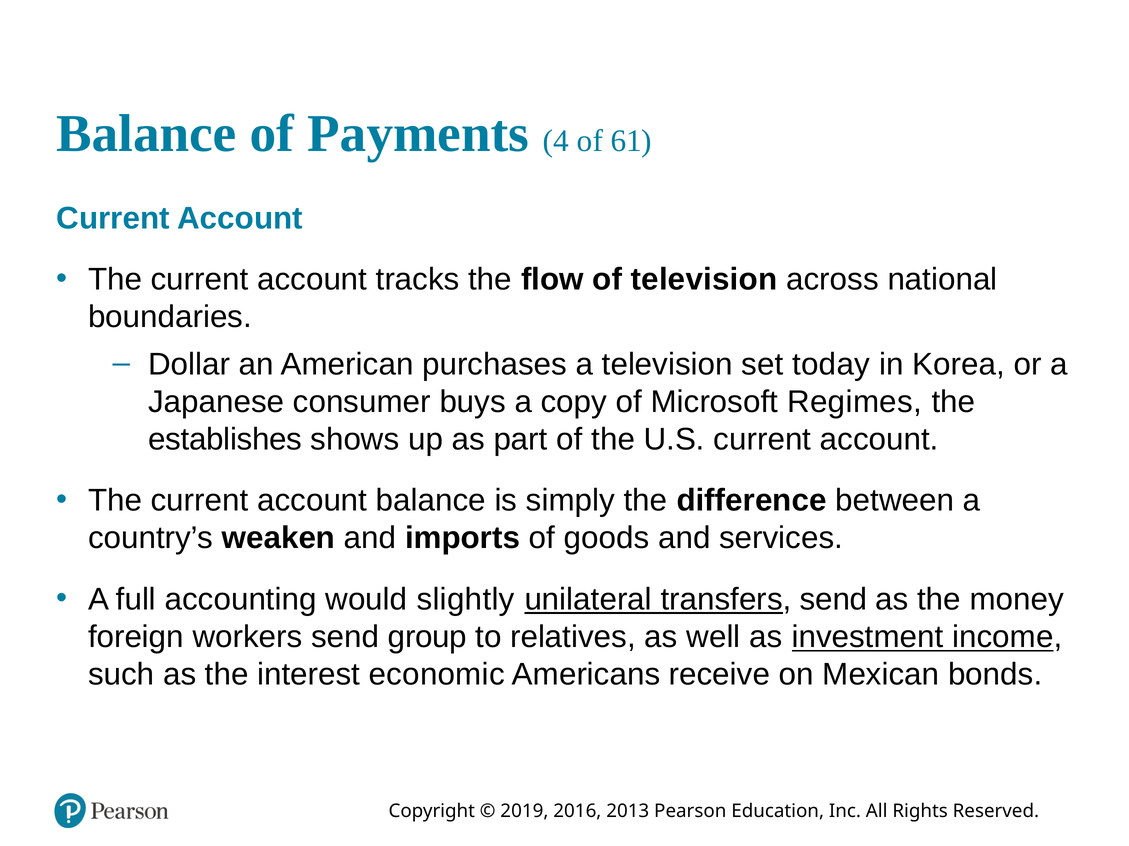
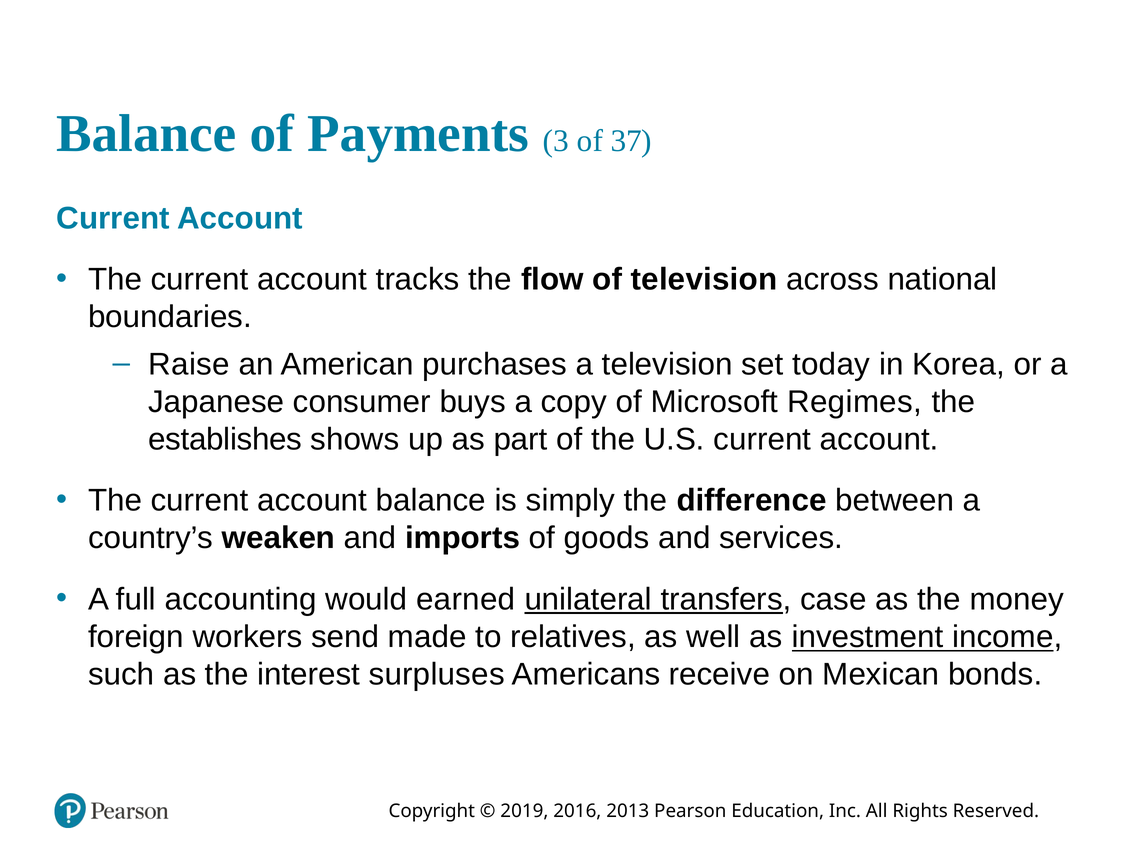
4: 4 -> 3 (556, 141)
61: 61 -> 37 (631, 141)
Dollar: Dollar -> Raise (189, 364)
slightly: slightly -> earned (466, 600)
transfers send: send -> case (833, 600)
group: group -> made (427, 637)
economic: economic -> surpluses (437, 675)
